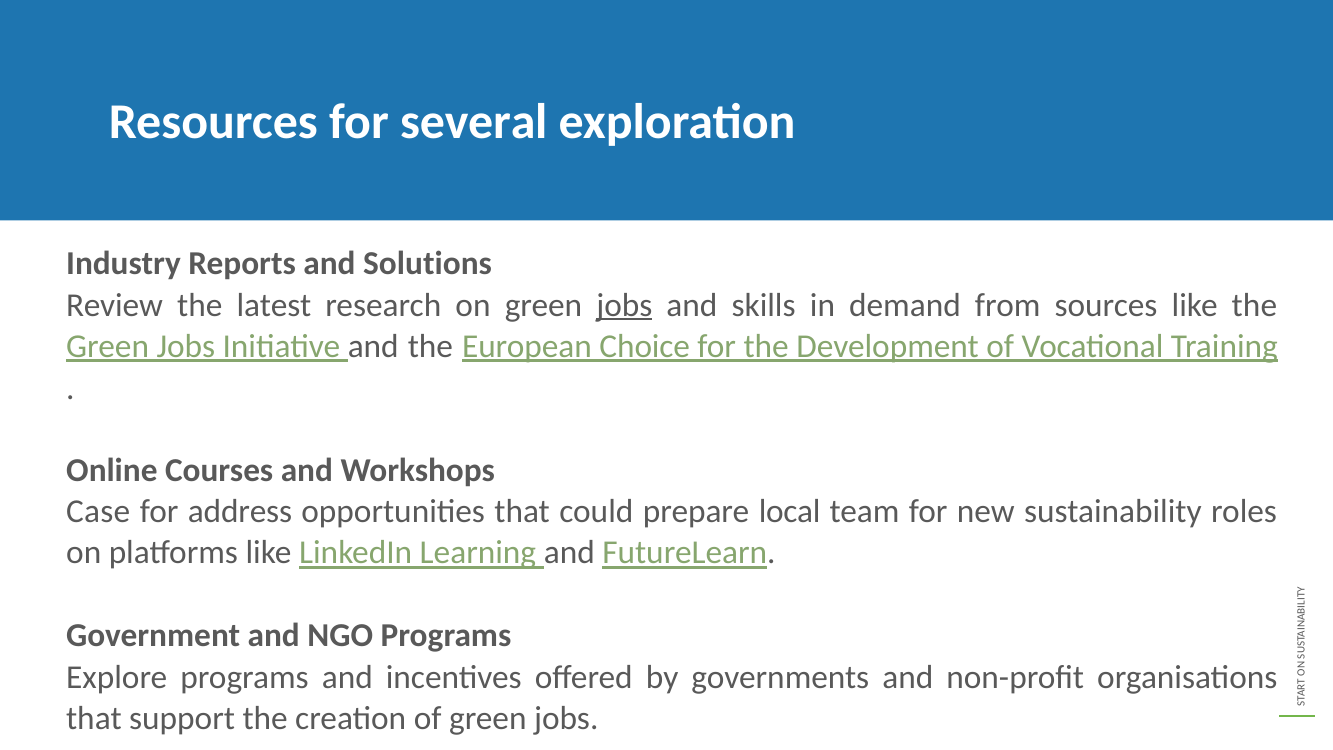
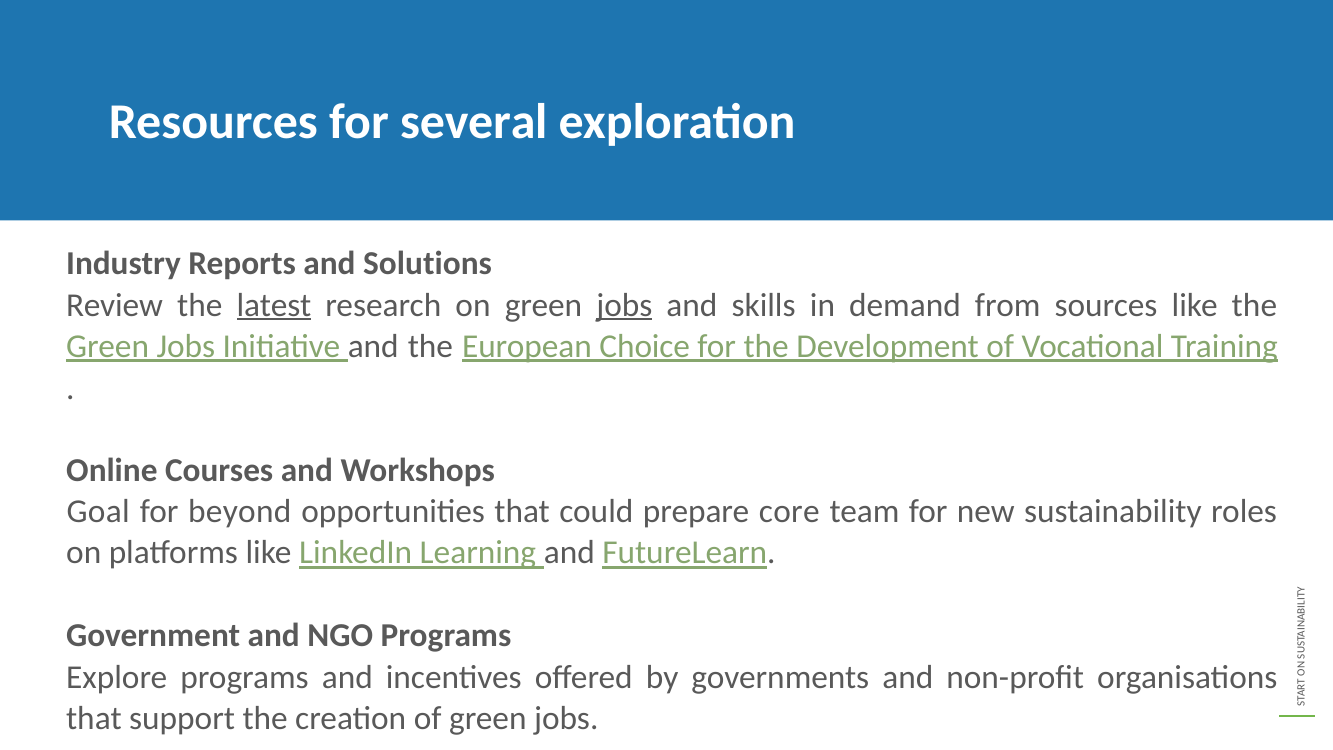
latest underline: none -> present (274, 305)
Case: Case -> Goal (98, 512)
address: address -> beyond (240, 512)
local: local -> core (789, 512)
